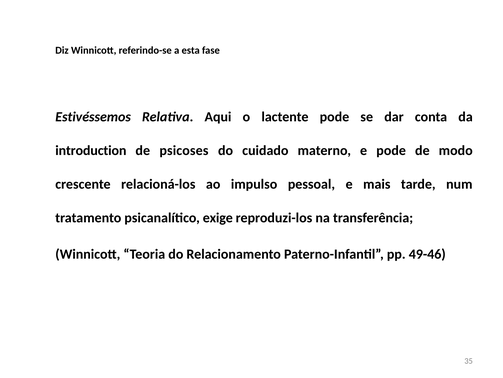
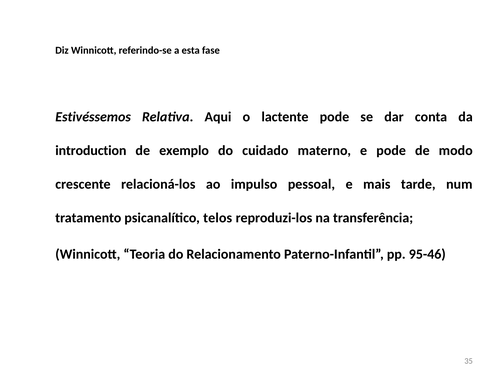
psicoses: psicoses -> exemplo (184, 150)
exige: exige -> telos (218, 217)
49-46: 49-46 -> 95-46 (427, 254)
